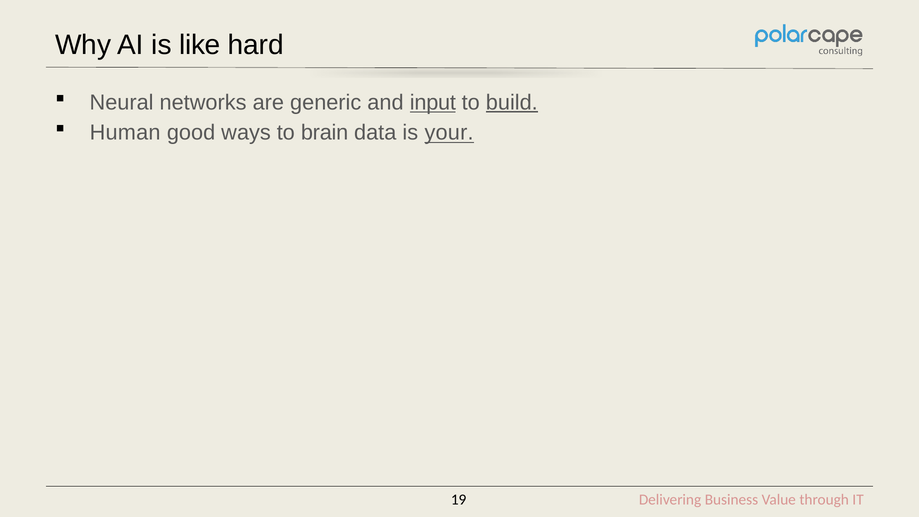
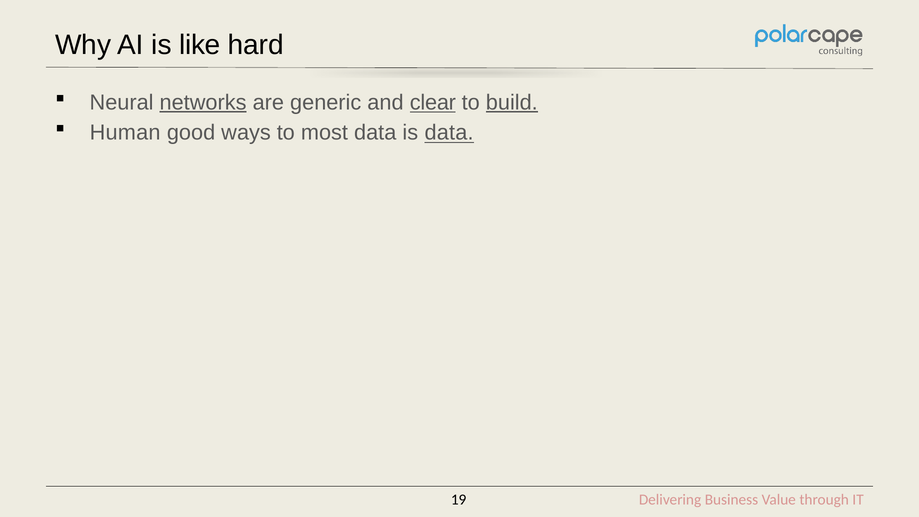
networks underline: none -> present (203, 102)
input: input -> clear (433, 102)
brain: brain -> most (324, 133)
is your: your -> data (449, 133)
